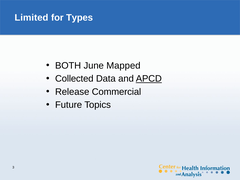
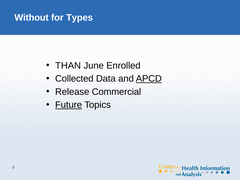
Limited: Limited -> Without (32, 18)
BOTH: BOTH -> THAN (68, 66)
Mapped: Mapped -> Enrolled (123, 66)
Future underline: none -> present (69, 105)
